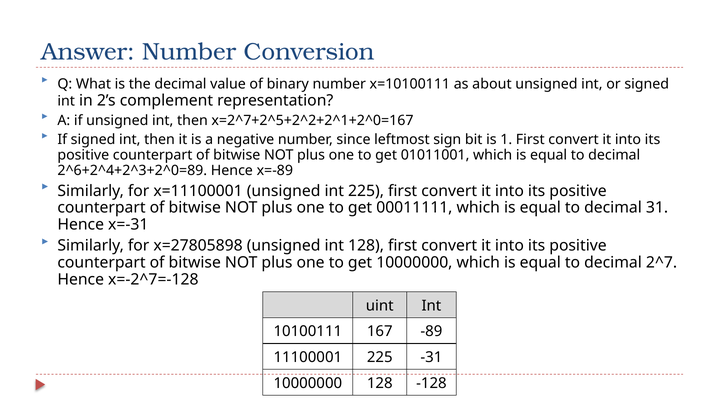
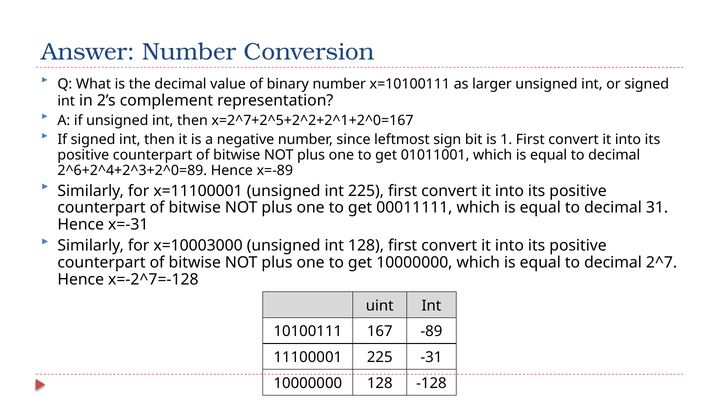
about: about -> larger (492, 84)
x=27805898: x=27805898 -> x=10003000 (198, 246)
